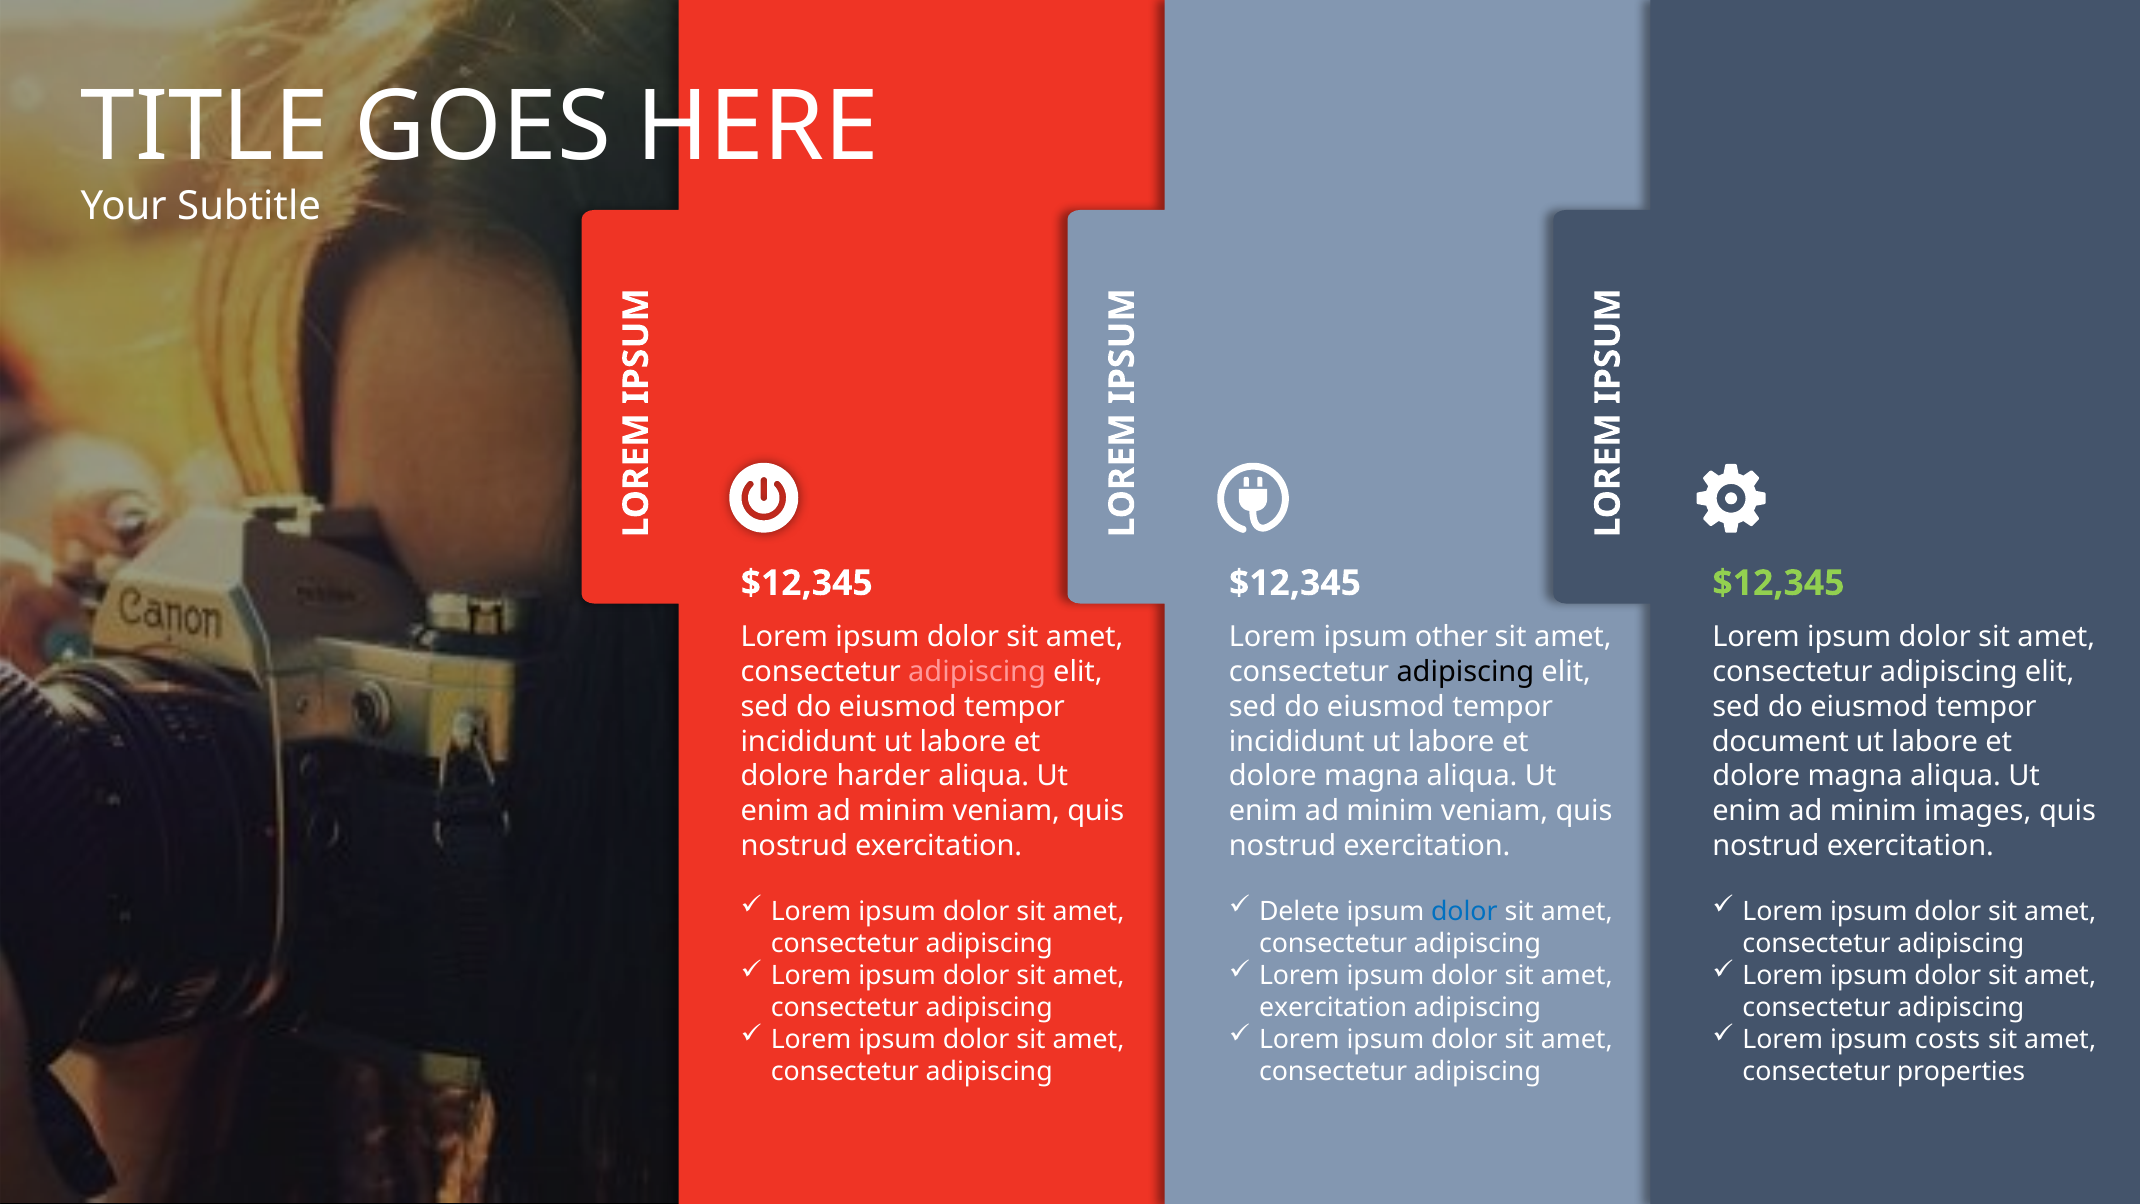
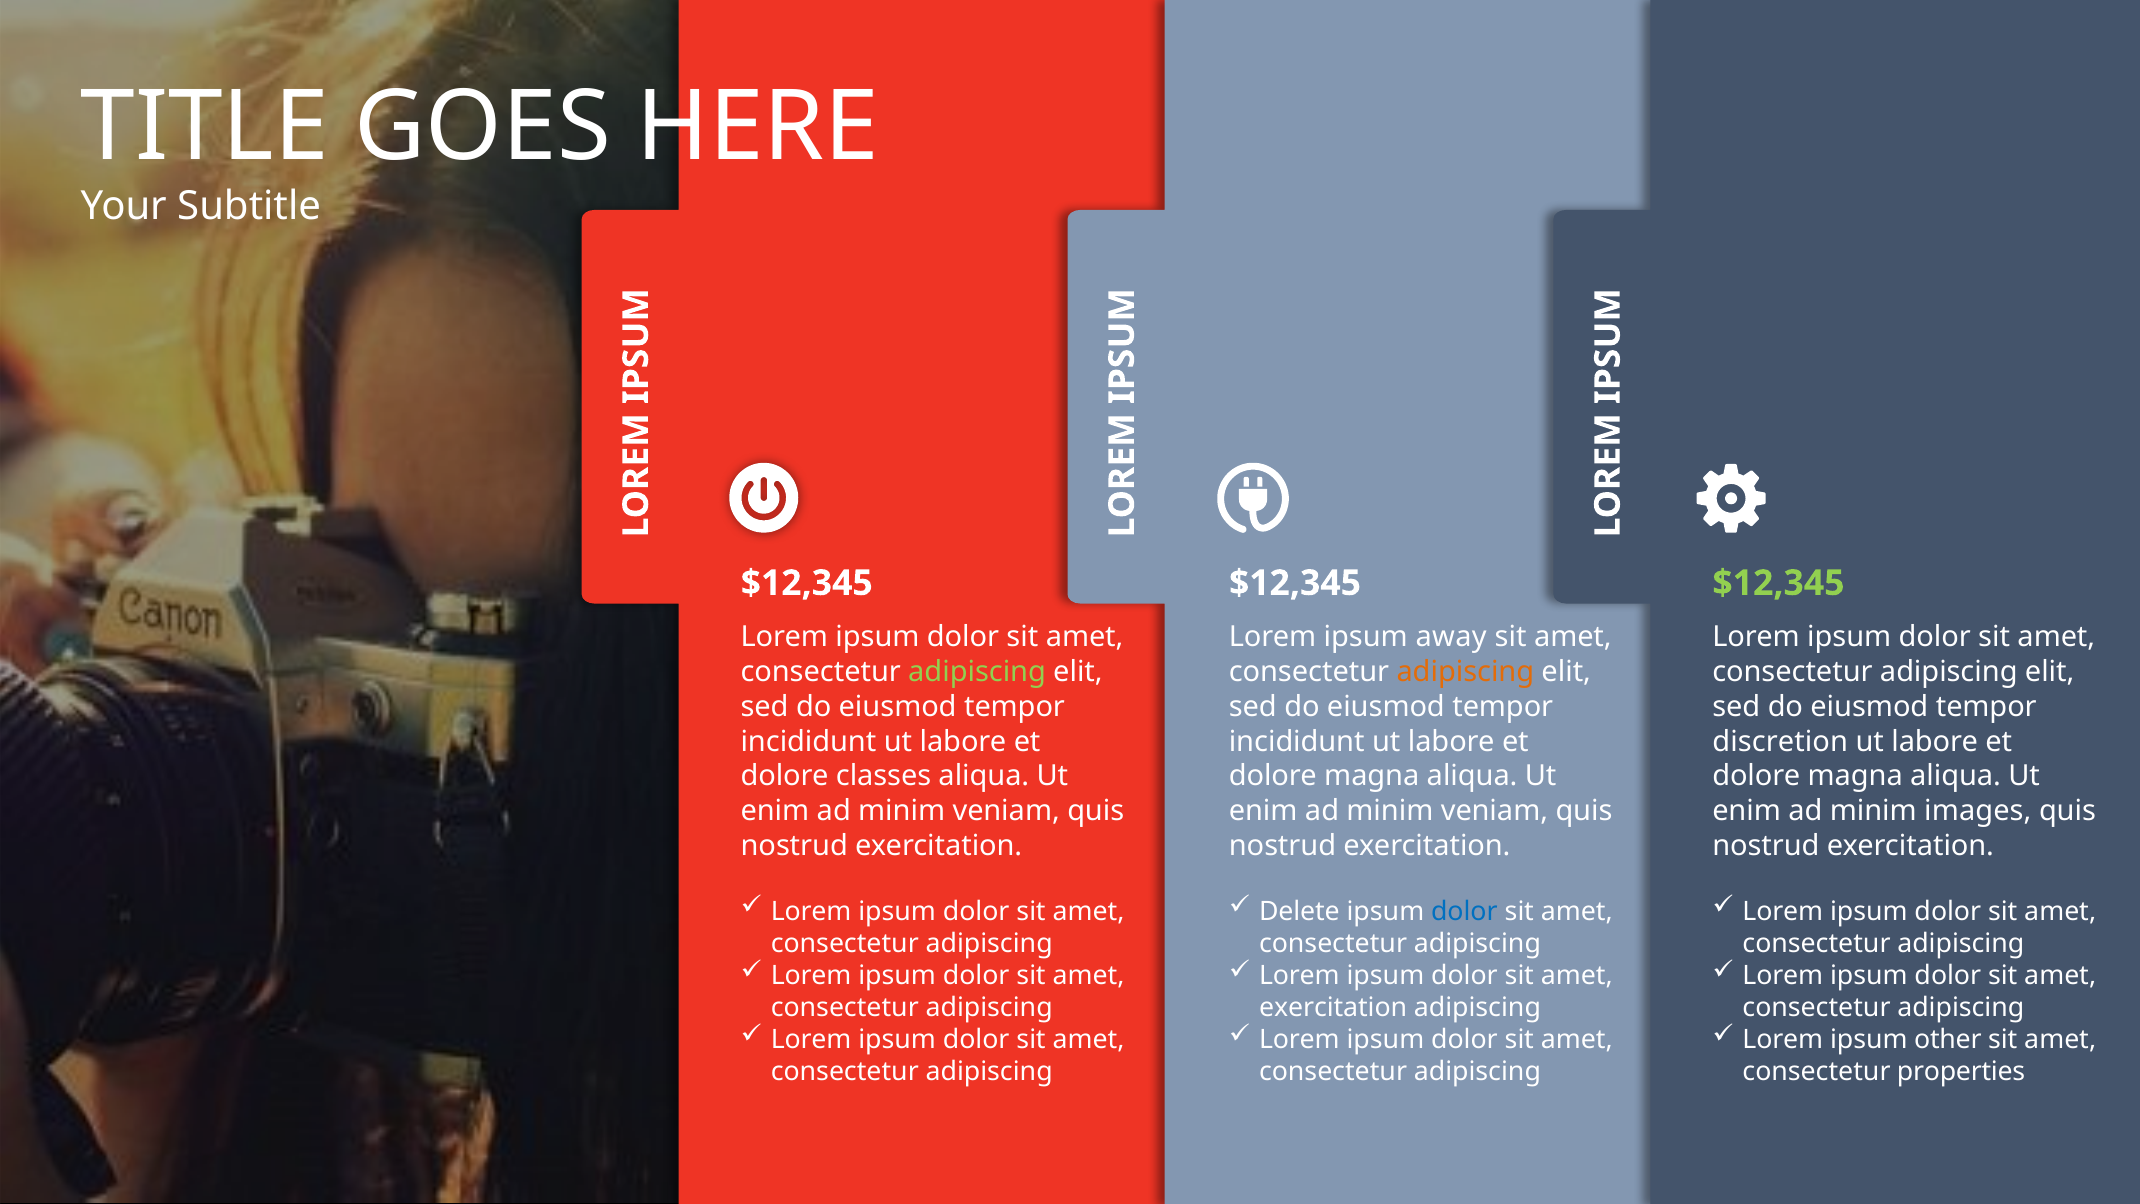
other: other -> away (1451, 637)
adipiscing colour: pink -> light green (977, 672)
adipiscing colour: black -> orange (1465, 672)
document: document -> discretion (1780, 741)
harder: harder -> classes (884, 776)
costs: costs -> other (1948, 1040)
